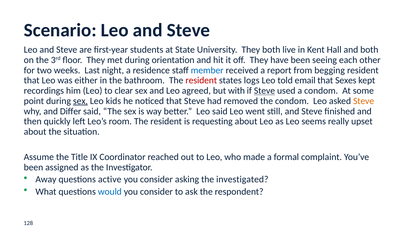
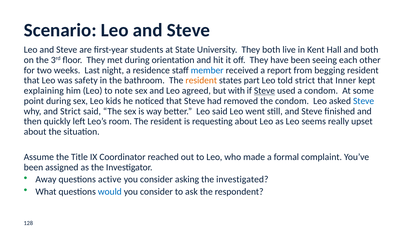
either: either -> safety (86, 80)
resident colour: red -> orange (201, 80)
logs: logs -> part (252, 80)
told email: email -> strict (305, 80)
Sexes: Sexes -> Inner (346, 80)
recordings: recordings -> explaining (44, 91)
clear: clear -> note (124, 91)
sex underline: present -> none (80, 101)
Steve colour: orange -> blue (364, 101)
and Differ: Differ -> Strict (71, 111)
